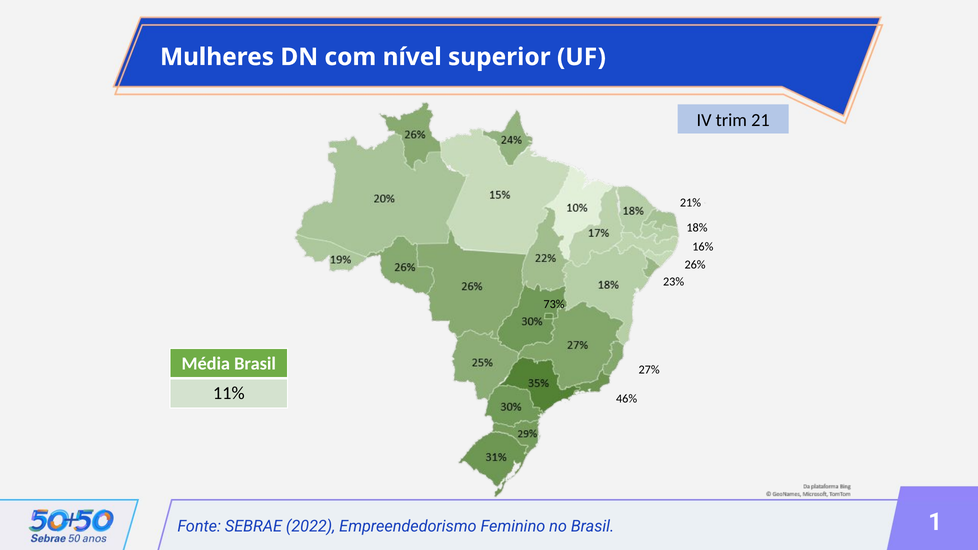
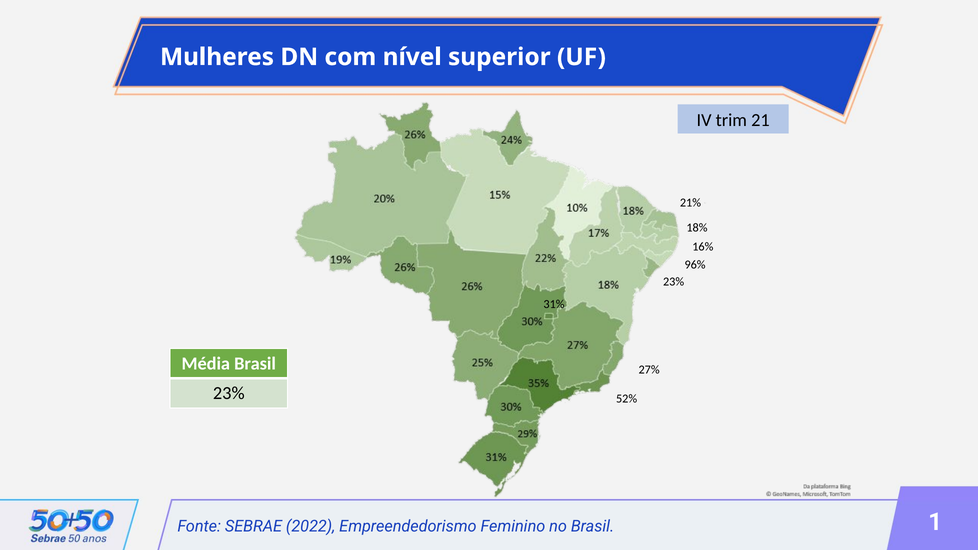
26%: 26% -> 96% (695, 265)
73%: 73% -> 31% (554, 304)
11%: 11% -> 23% (229, 394)
46%: 46% -> 52% (627, 399)
